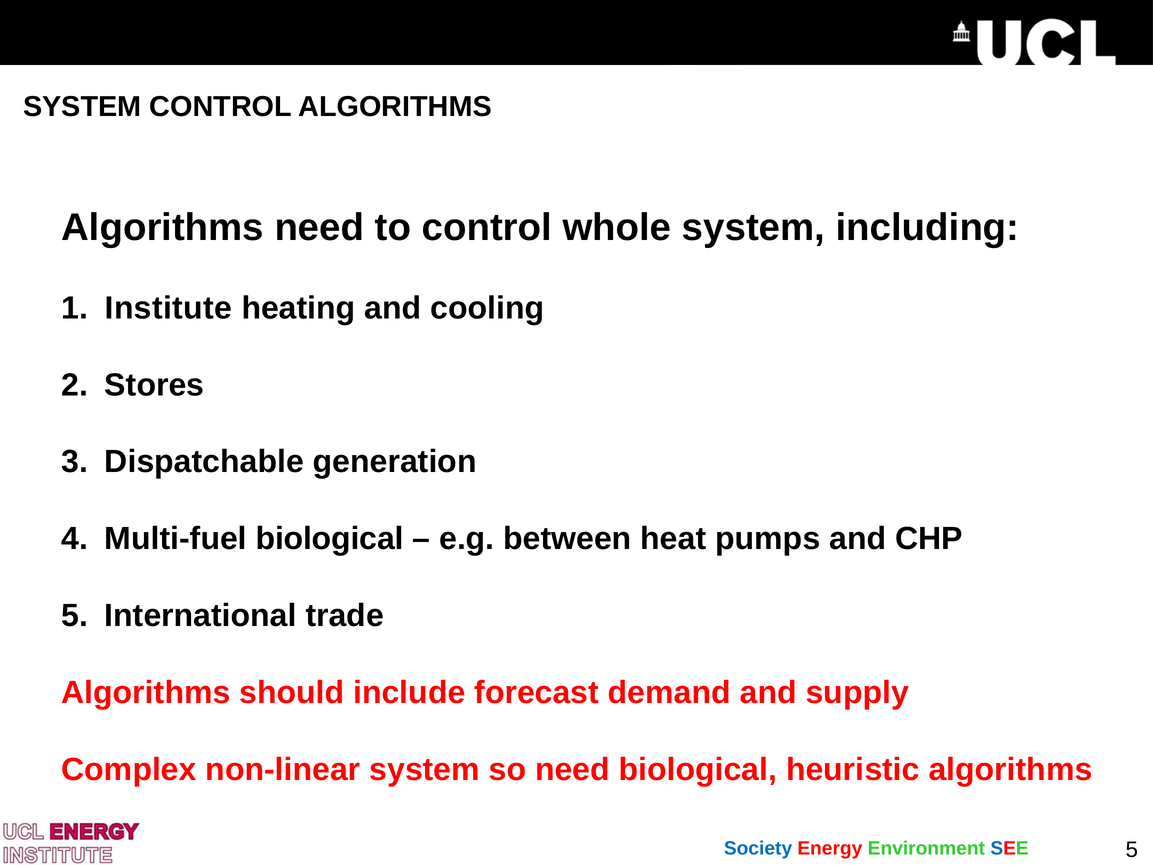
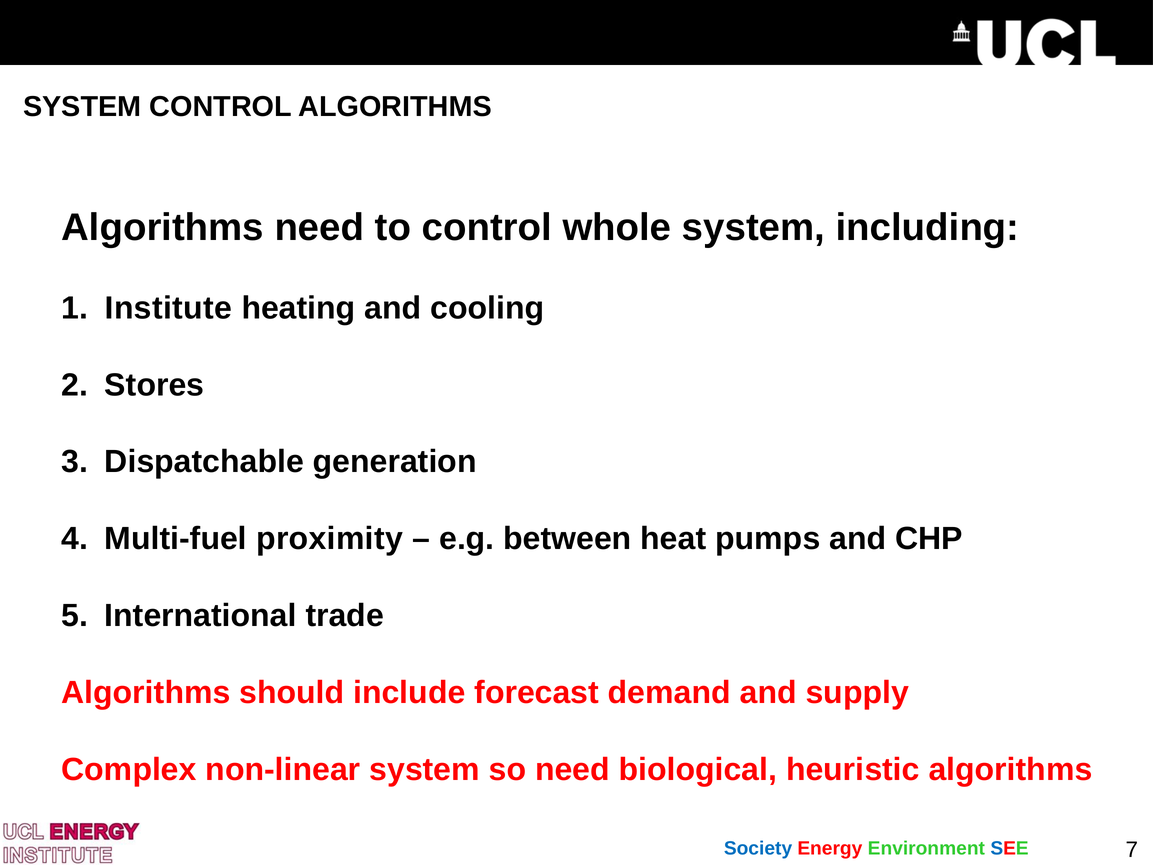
Multi-fuel biological: biological -> proximity (329, 539)
5: 5 -> 7 (1132, 849)
